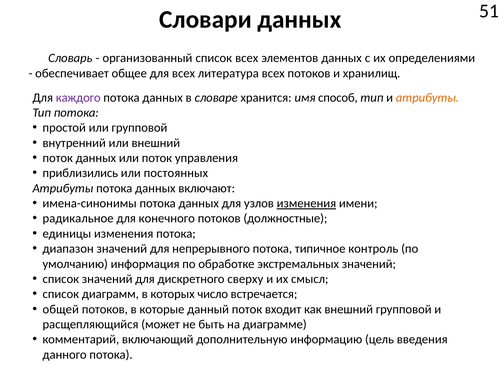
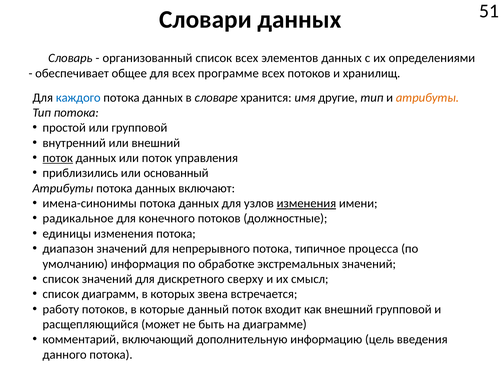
литература: литература -> программе (228, 73)
каждого colour: purple -> blue (78, 98)
способ: способ -> другие (338, 98)
поток underline: none -> present (58, 158)
постоянных: постоянных -> основанный (176, 173)
контроль: контроль -> процесса (373, 249)
число: число -> звена (213, 294)
общей: общей -> работу (61, 309)
